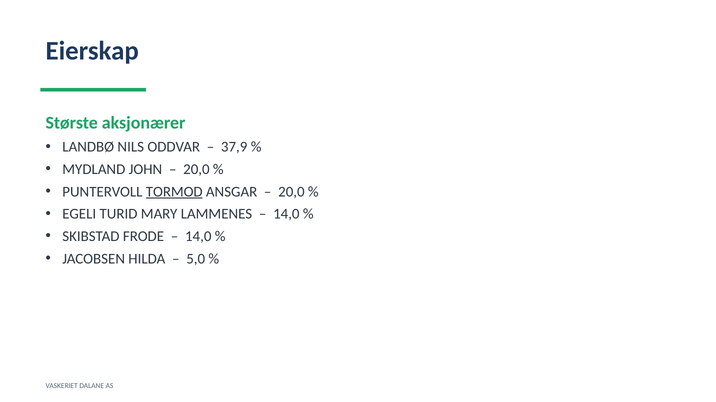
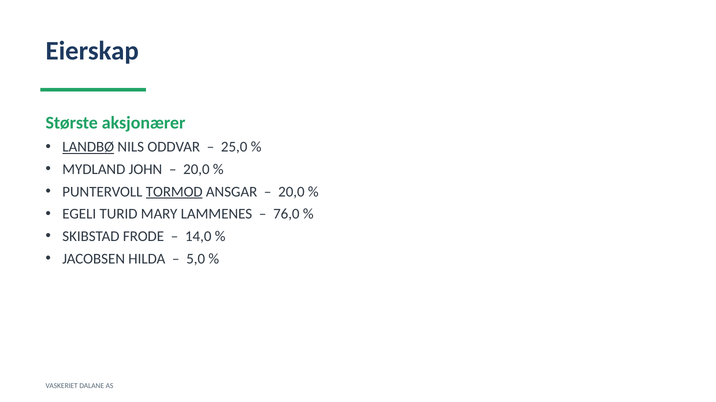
LANDBØ underline: none -> present (88, 147)
37,9: 37,9 -> 25,0 (234, 147)
14,0: 14,0 -> 76,0 (286, 214)
